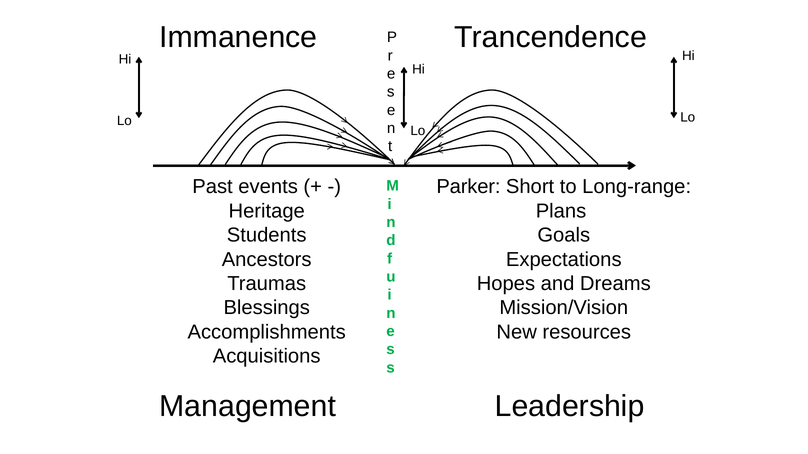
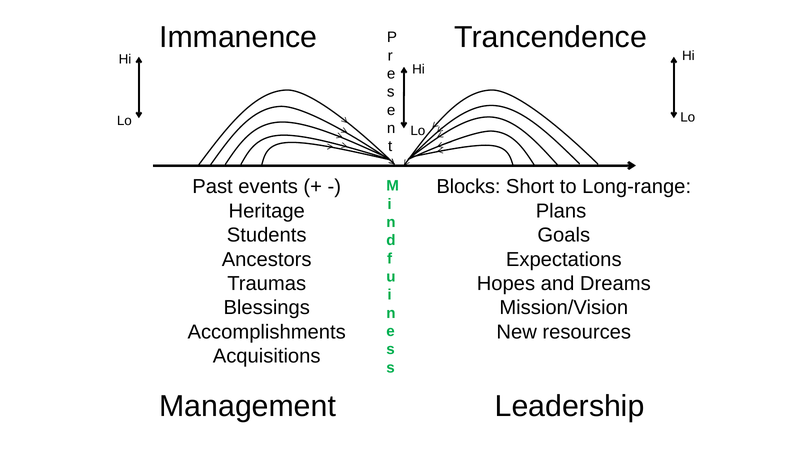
Parker: Parker -> Blocks (468, 187)
